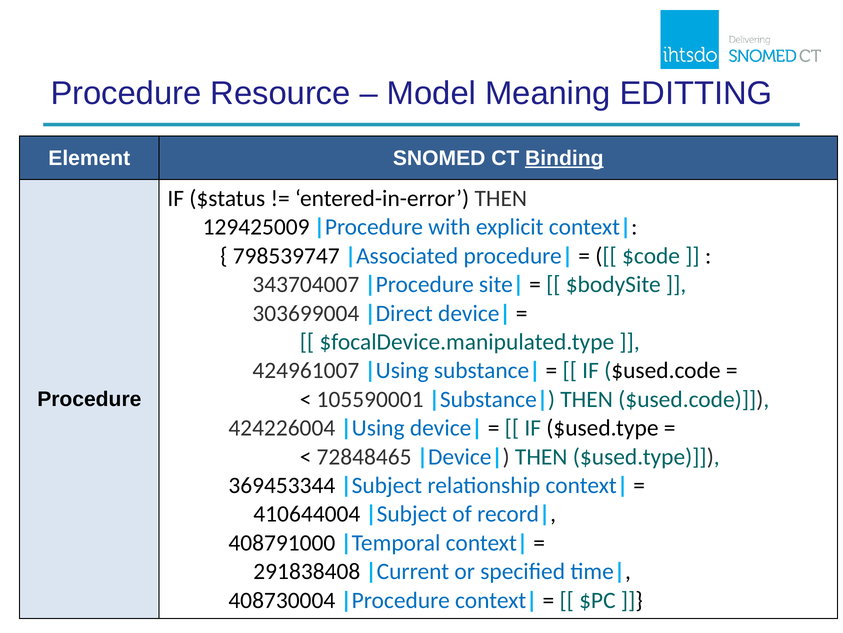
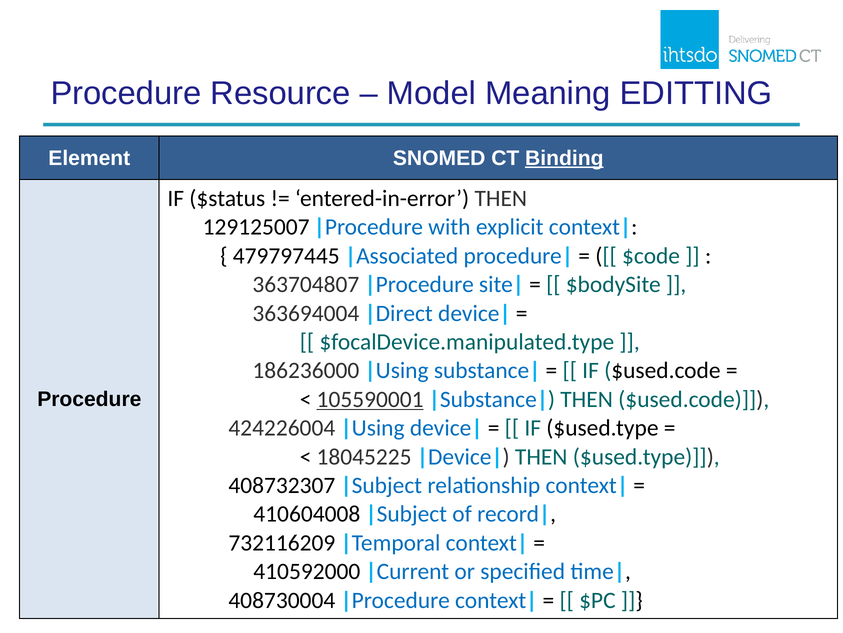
129425009: 129425009 -> 129125007 (256, 227)
798539747: 798539747 -> 479797445 (286, 256)
343704007: 343704007 -> 363704807 (306, 284)
303699004: 303699004 -> 363694004 (306, 313)
424961007: 424961007 -> 186236000 (306, 370)
105590001 underline: none -> present (370, 399)
72848465: 72848465 -> 18045225 (364, 456)
369453344: 369453344 -> 408732307 (282, 485)
410644004: 410644004 -> 410604008 (307, 514)
408791000: 408791000 -> 732116209 (282, 542)
291838408: 291838408 -> 410592000 (307, 571)
